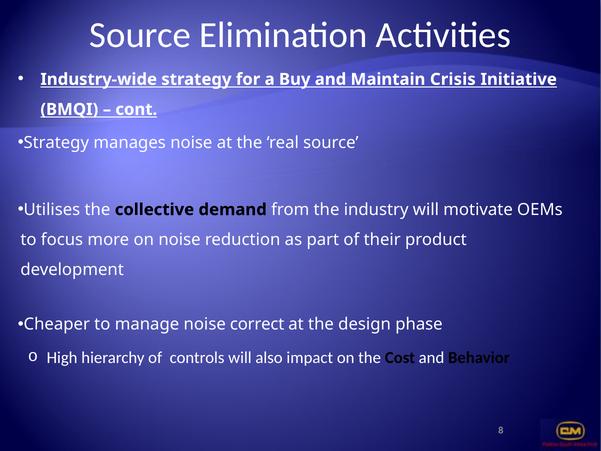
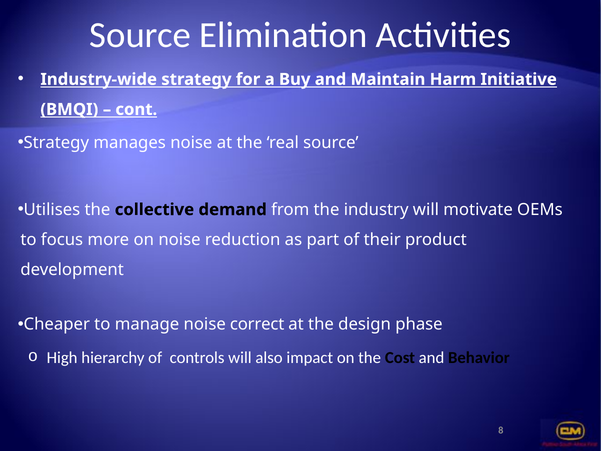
Crisis: Crisis -> Harm (453, 79)
